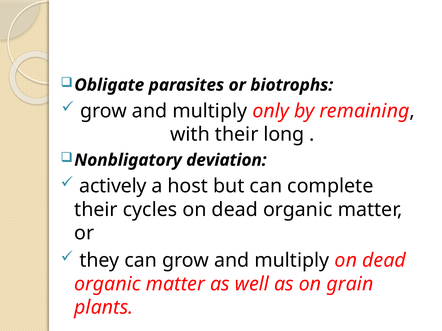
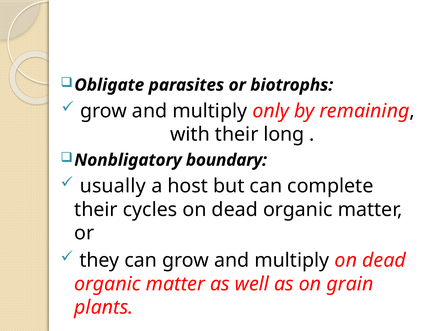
deviation: deviation -> boundary (226, 160)
actively: actively -> usually (113, 186)
